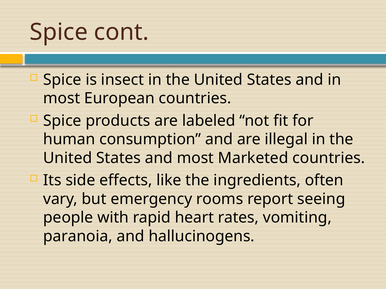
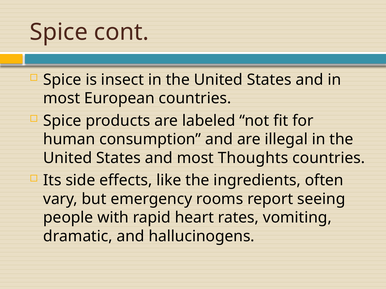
Marketed: Marketed -> Thoughts (253, 158)
paranoia: paranoia -> dramatic (78, 237)
